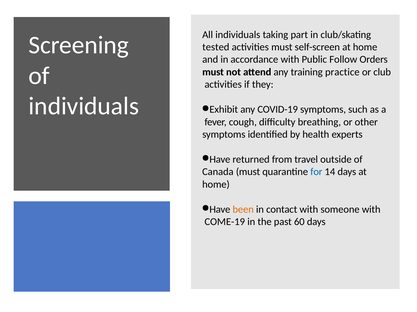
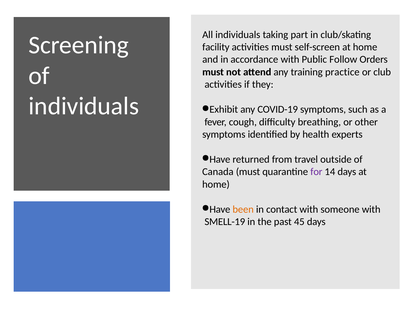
tested: tested -> facility (216, 47)
for colour: blue -> purple (316, 172)
COME-19: COME-19 -> SMELL-19 (225, 222)
60: 60 -> 45 (299, 222)
